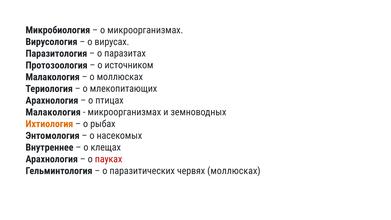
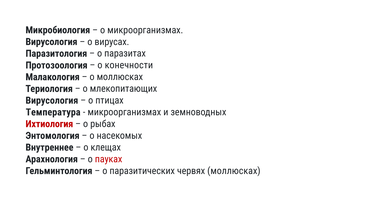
источником: источником -> конечности (129, 65)
Арахнология: Арахнология -> Вирусология (52, 100)
Малакология: Малакология -> Температура (53, 112)
Ихтиология colour: orange -> red (49, 124)
